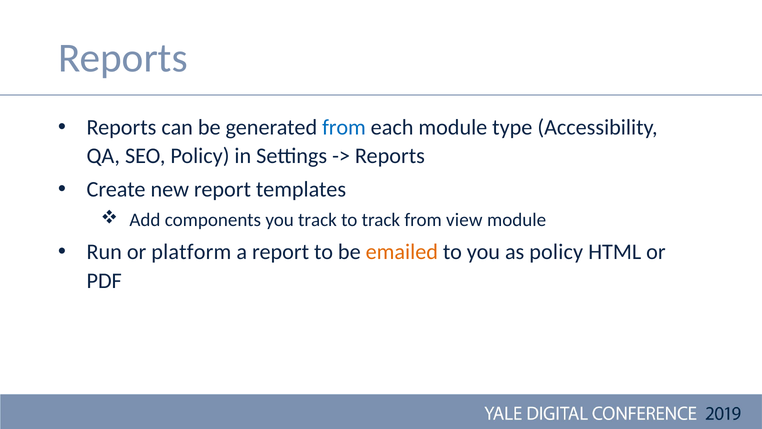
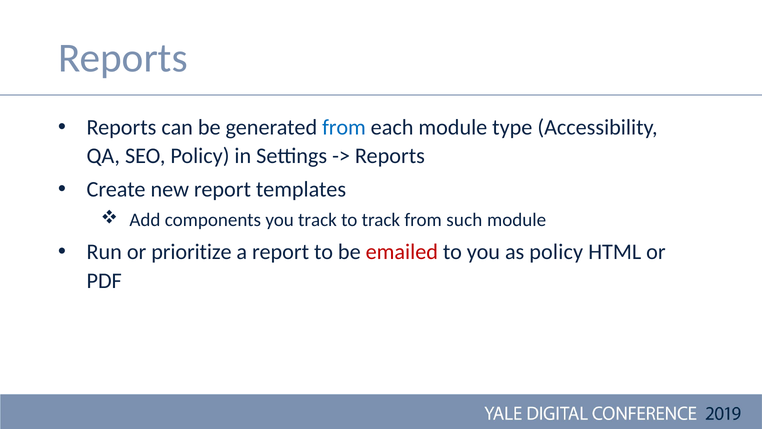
view: view -> such (464, 220)
platform: platform -> prioritize (191, 252)
emailed colour: orange -> red (402, 252)
